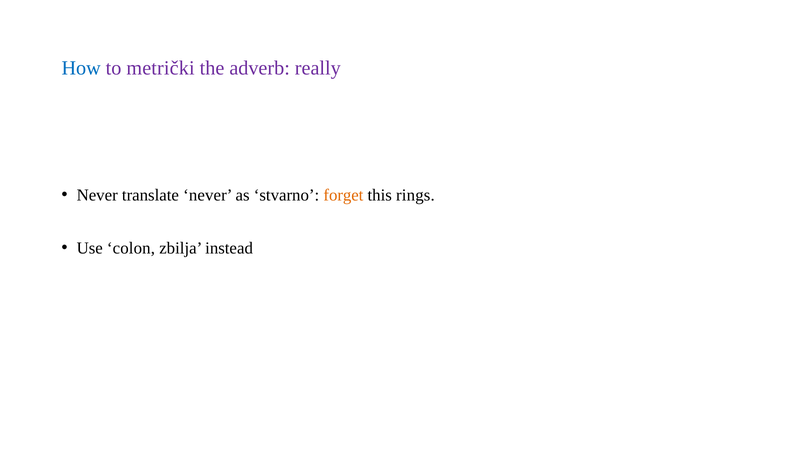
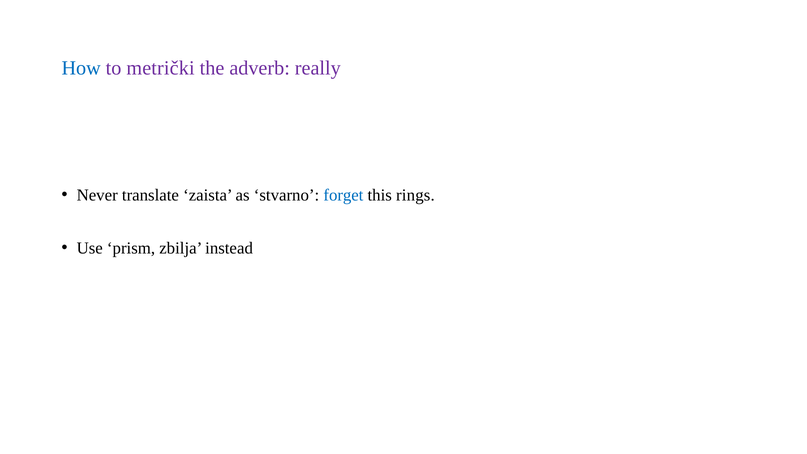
translate never: never -> zaista (208, 195)
forget colour: orange -> blue (343, 195)
colon: colon -> prism (131, 248)
